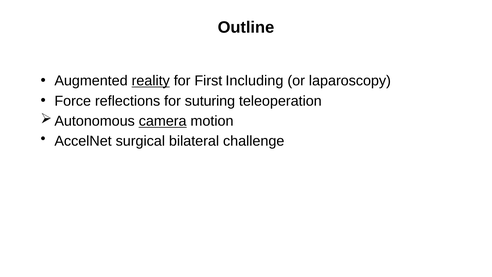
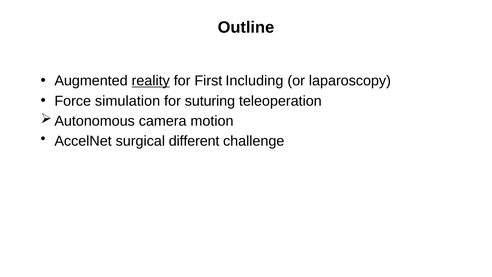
reflections: reflections -> simulation (128, 101)
camera underline: present -> none (163, 121)
bilateral: bilateral -> different (194, 141)
